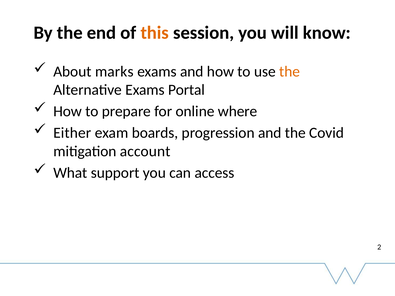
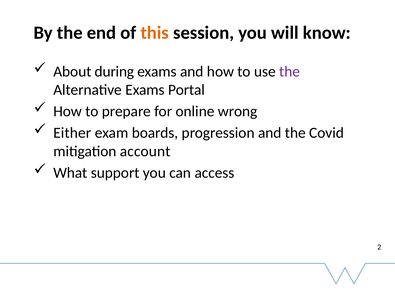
marks: marks -> during (114, 72)
the colour: orange -> purple (290, 72)
where: where -> wrong (238, 111)
